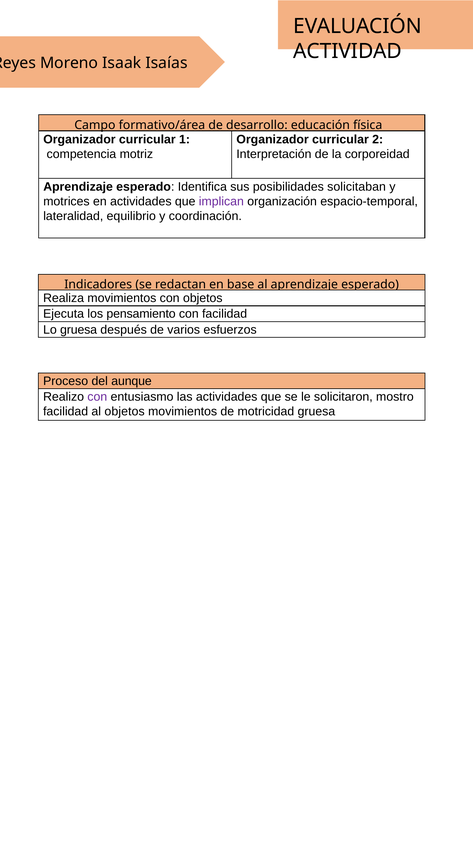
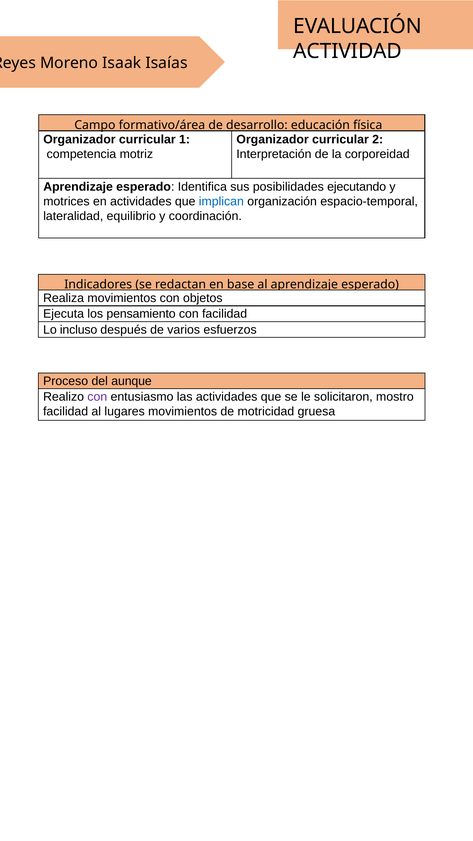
solicitaban: solicitaban -> ejecutando (357, 187)
implican colour: purple -> blue (221, 201)
Lo gruesa: gruesa -> incluso (79, 330)
al objetos: objetos -> lugares (125, 411)
